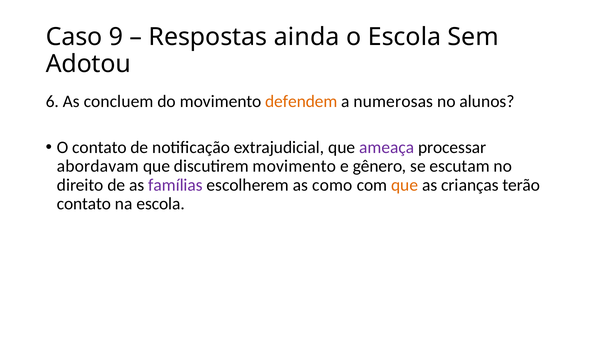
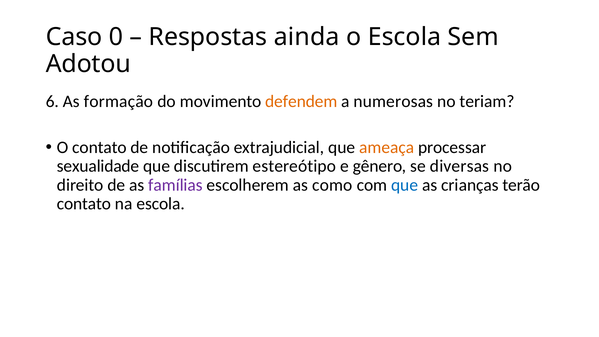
9: 9 -> 0 (116, 37)
concluem: concluem -> formação (119, 101)
alunos: alunos -> teriam (487, 101)
ameaça colour: purple -> orange (387, 147)
abordavam: abordavam -> sexualidade (98, 166)
discutirem movimento: movimento -> estereótipo (294, 166)
escutam: escutam -> diversas (460, 166)
que colour: orange -> blue (405, 185)
